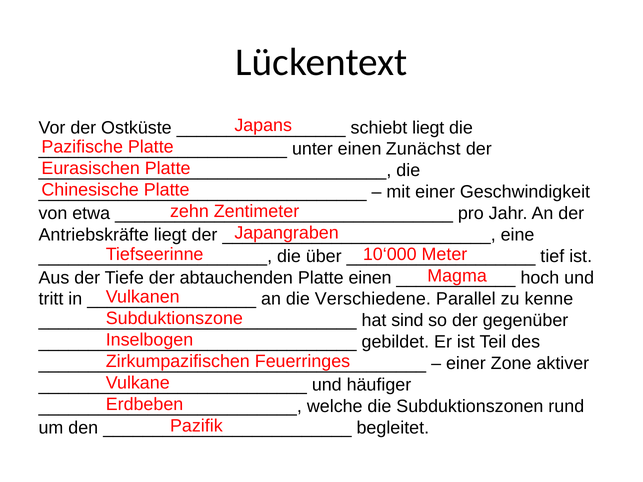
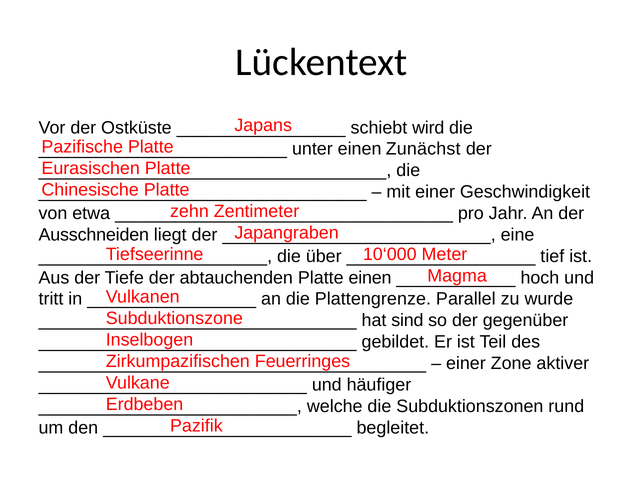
schiebt liegt: liegt -> wird (428, 128)
Antriebskräfte: Antriebskräfte -> Ausschneiden (94, 235)
Verschiedene: Verschiedene -> Plattengrenze (373, 299)
kenne: kenne -> wurde (549, 299)
